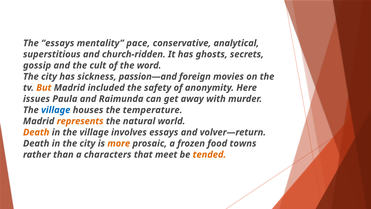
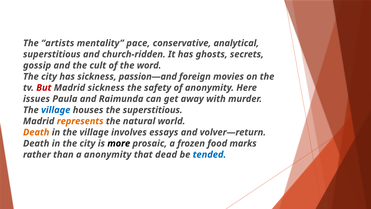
The essays: essays -> artists (58, 43)
But colour: orange -> red (44, 88)
Madrid included: included -> sickness (106, 88)
the temperature: temperature -> superstitious (153, 110)
more colour: orange -> black (119, 143)
towns: towns -> marks (243, 143)
a characters: characters -> anonymity (108, 154)
meet: meet -> dead (166, 154)
tended colour: orange -> blue (209, 154)
